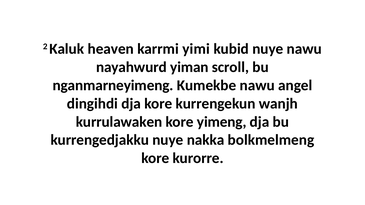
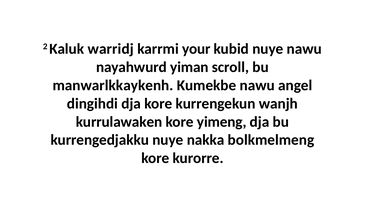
heaven: heaven -> warridj (111, 49)
yimi: yimi -> your (196, 49)
nganmarneyimeng: nganmarneyimeng -> manwarlkkaykenh (113, 85)
